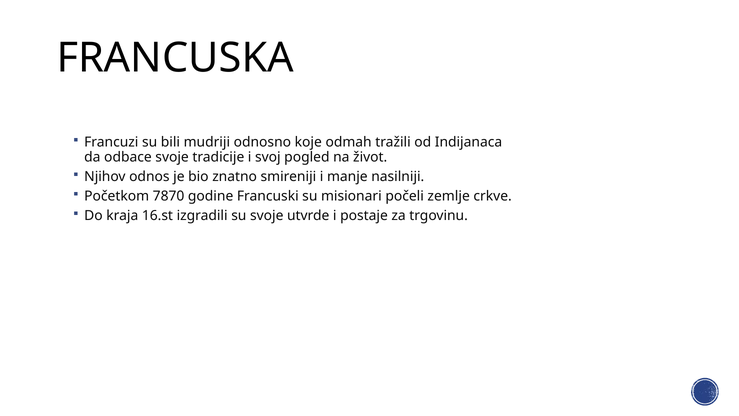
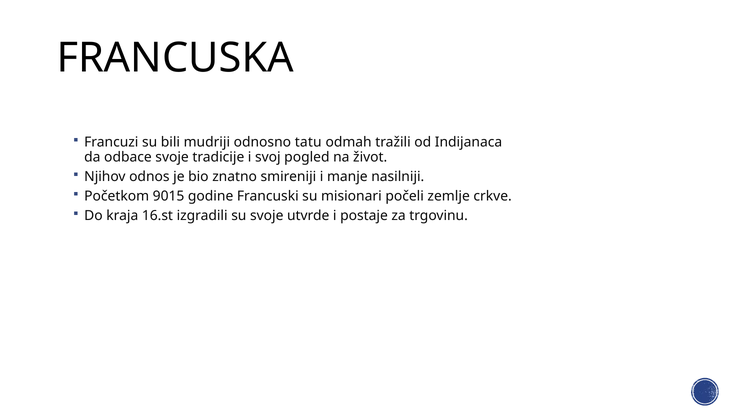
koje: koje -> tatu (308, 142)
7870: 7870 -> 9015 (169, 196)
